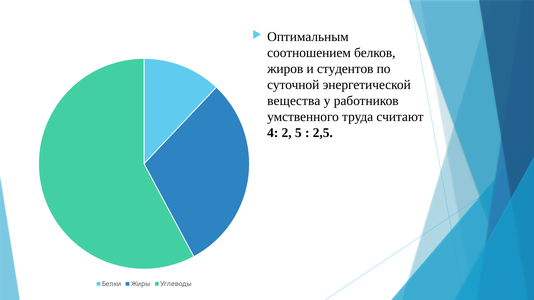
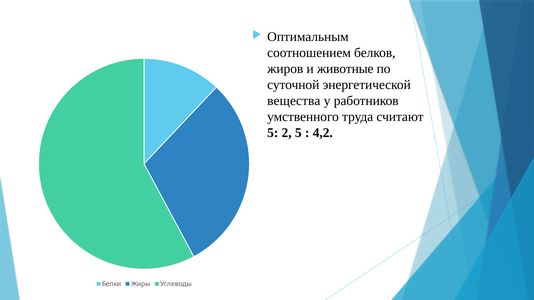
студентов: студентов -> животные (345, 69)
4: 4 -> 5 (273, 133)
2,5: 2,5 -> 4,2 (323, 133)
